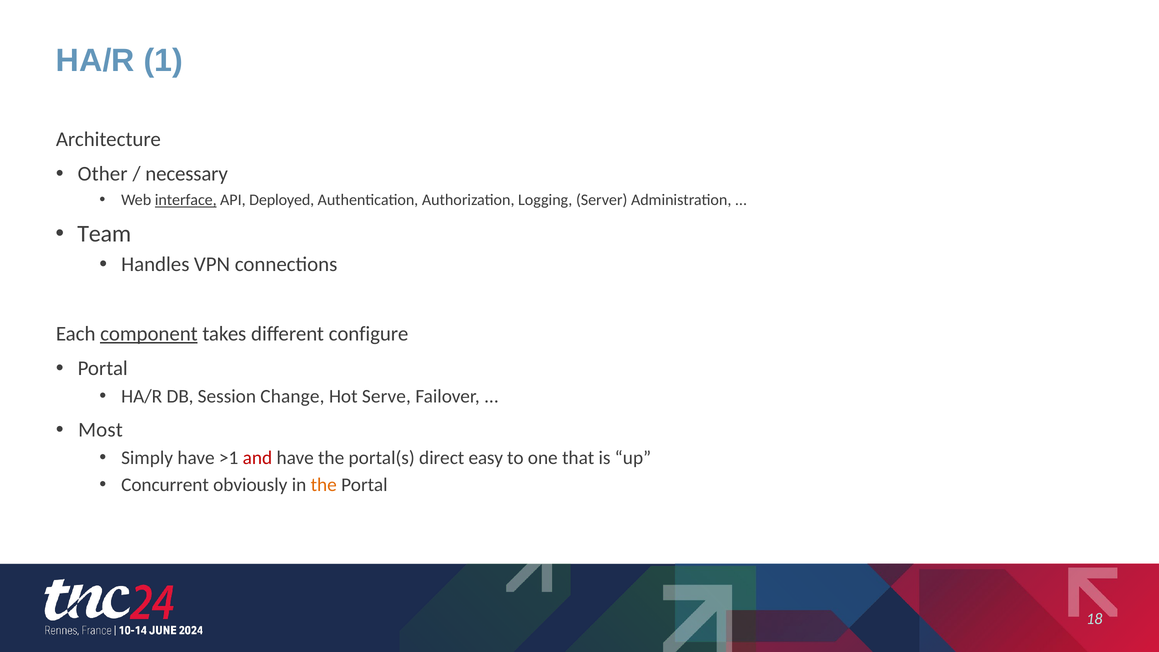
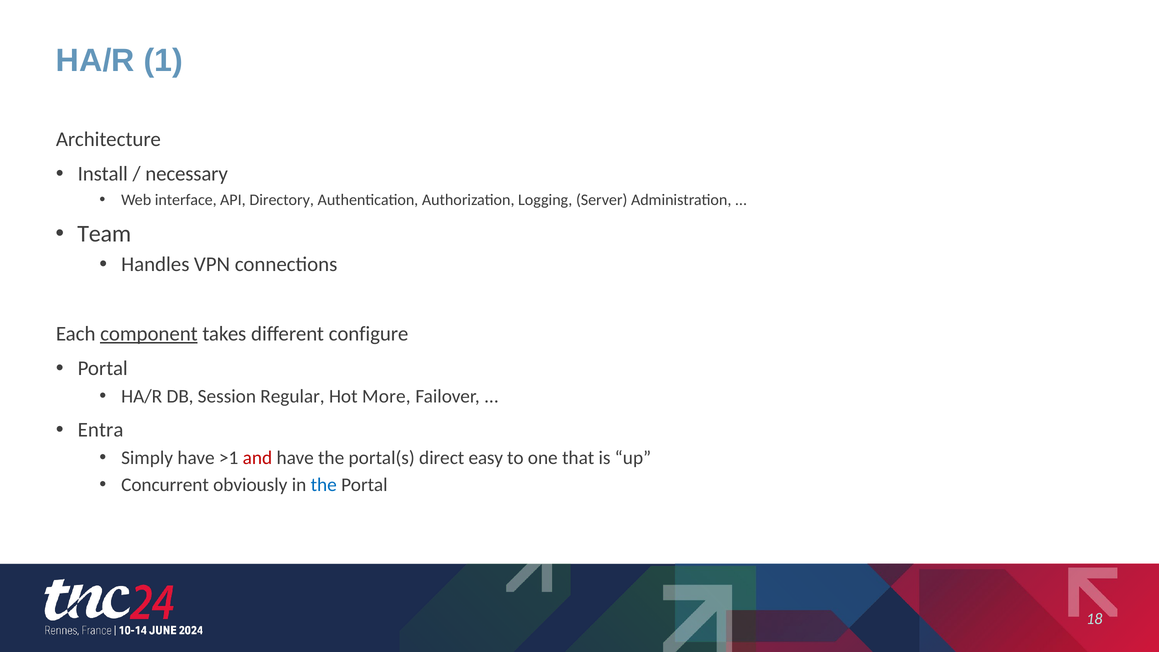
Other: Other -> Install (103, 174)
interface underline: present -> none (186, 200)
Deployed: Deployed -> Directory (282, 200)
Change: Change -> Regular (292, 396)
Serve: Serve -> More (386, 396)
Most: Most -> Entra (101, 430)
the colour: orange -> blue (324, 485)
